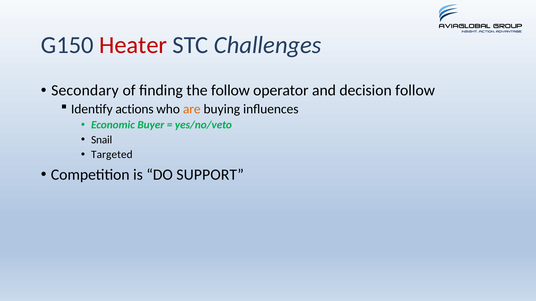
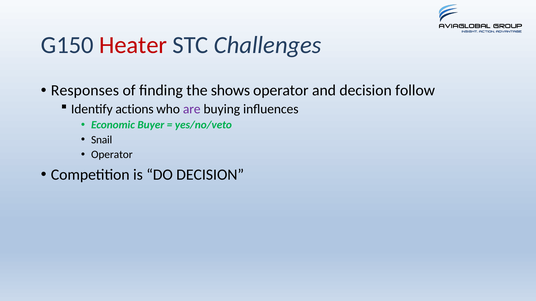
Secondary: Secondary -> Responses (85, 91)
the follow: follow -> shows (230, 91)
are colour: orange -> purple (192, 109)
Targeted: Targeted -> Operator (112, 155)
DO SUPPORT: SUPPORT -> DECISION (210, 175)
